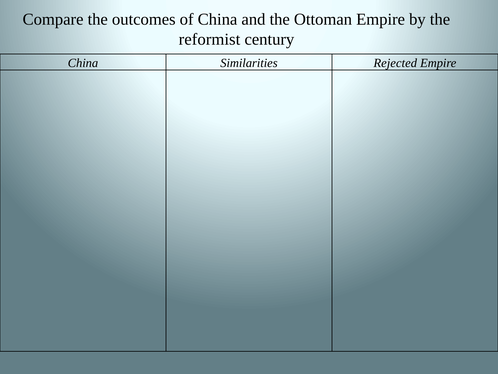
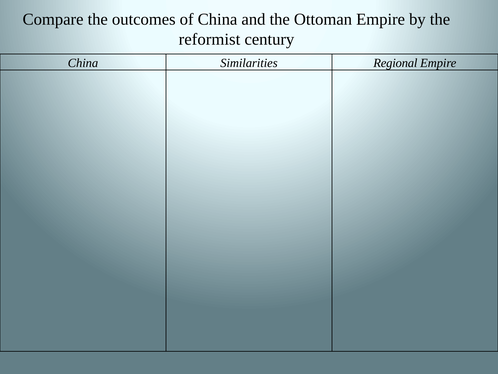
Rejected: Rejected -> Regional (395, 63)
